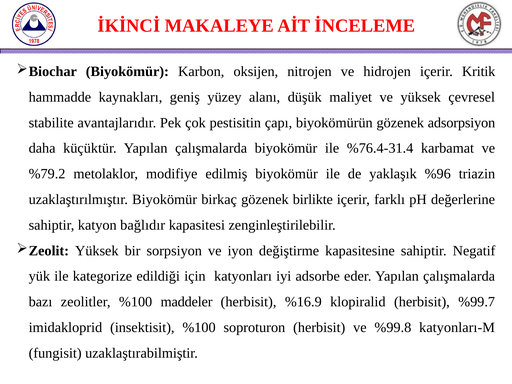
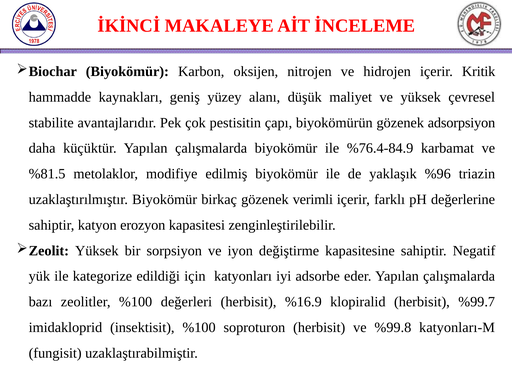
%76.4-31.4: %76.4-31.4 -> %76.4-84.9 (380, 148)
%79.2: %79.2 -> %81.5 (47, 174)
birlikte: birlikte -> verimli (313, 199)
bağlıdır: bağlıdır -> erozyon (143, 225)
maddeler: maddeler -> değerleri (186, 302)
